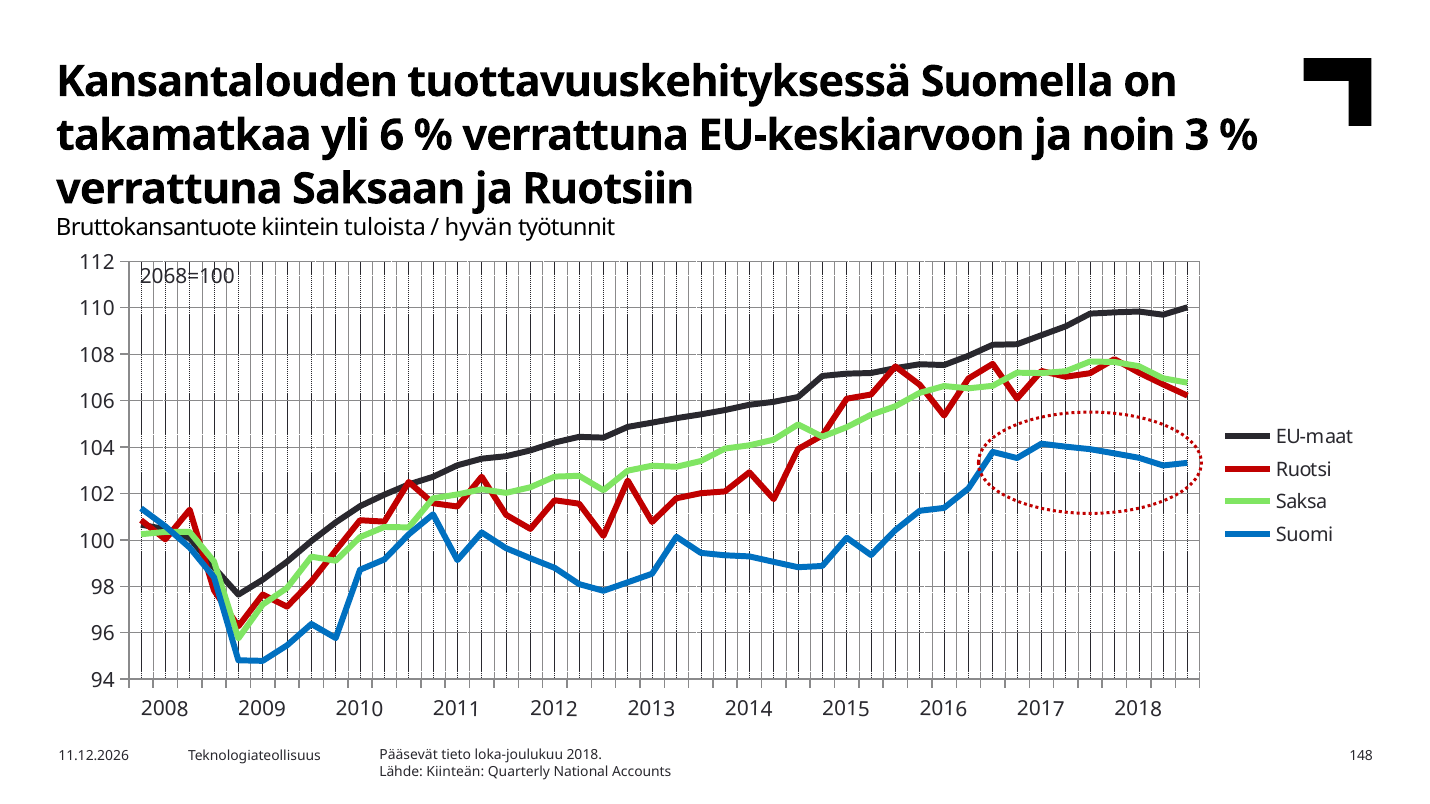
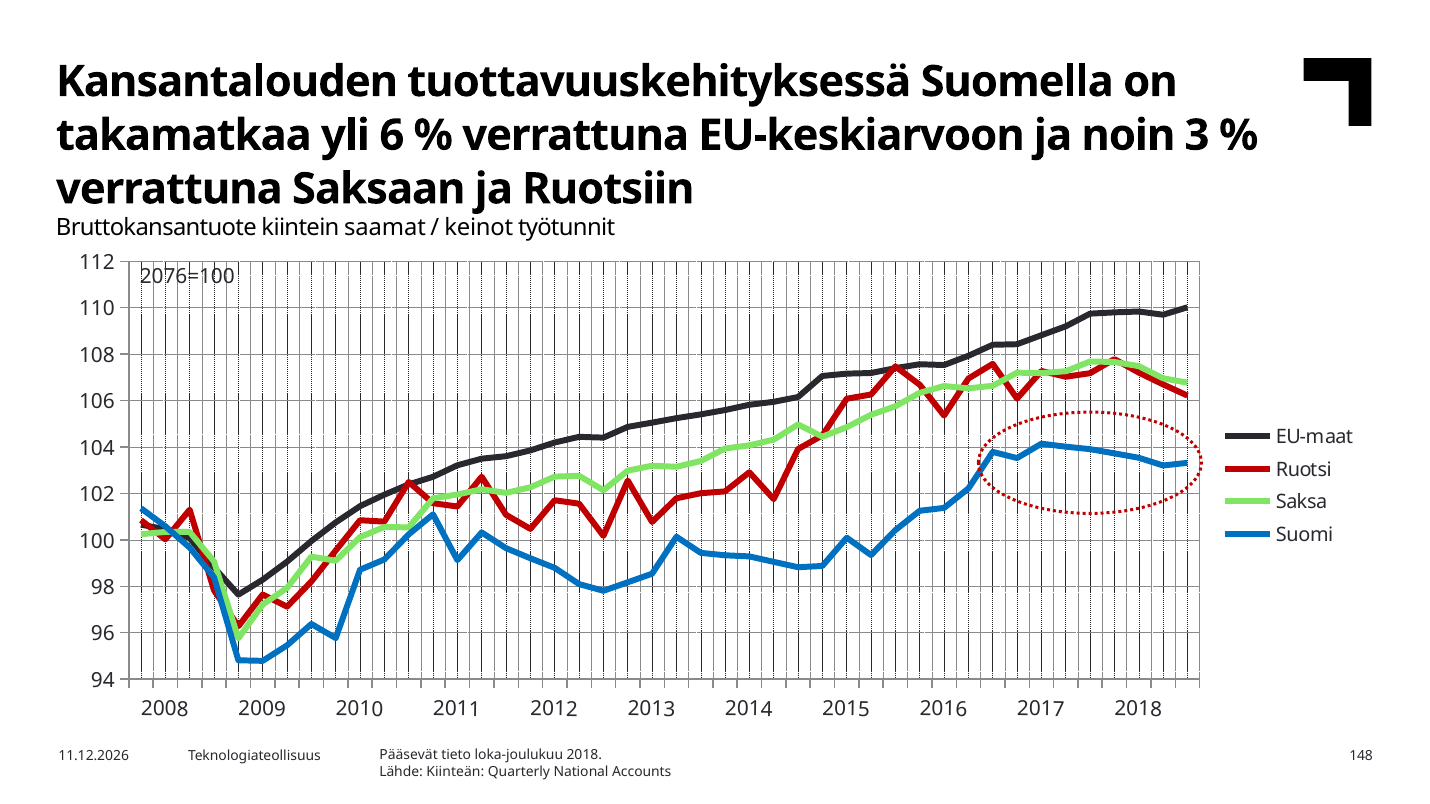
tuloista: tuloista -> saamat (385, 228)
hyvän: hyvän -> keinot (479, 228)
2068=100: 2068=100 -> 2076=100 (187, 277)
